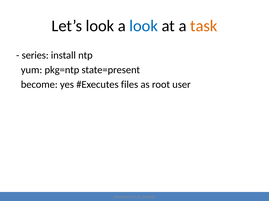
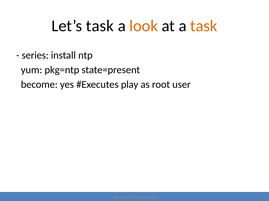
Let’s look: look -> task (100, 26)
look colour: blue -> orange (144, 26)
files: files -> play (130, 85)
